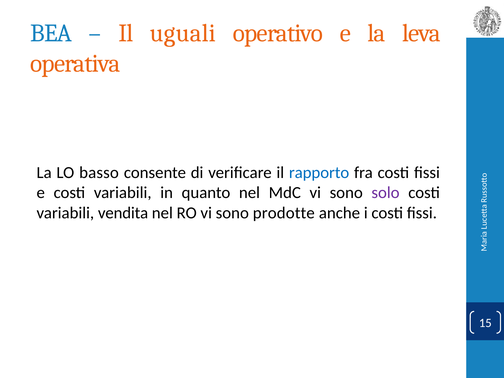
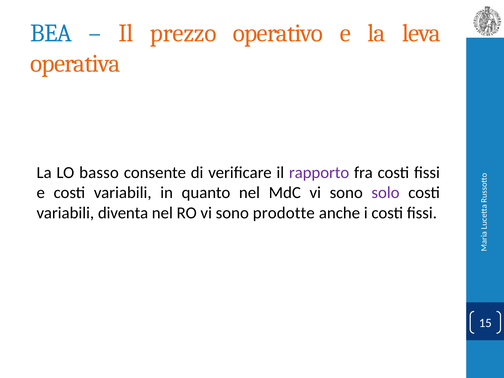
uguali: uguali -> prezzo (183, 33)
rapporto colour: blue -> purple (319, 173)
vendita: vendita -> diventa (123, 213)
